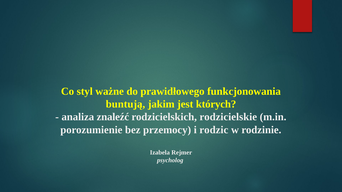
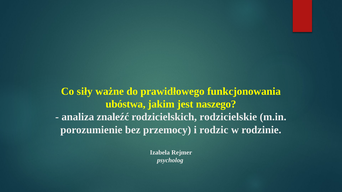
styl: styl -> siły (85, 92)
buntują: buntują -> ubóstwa (126, 104)
których: których -> naszego (216, 104)
